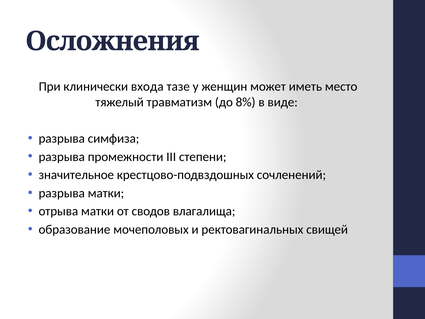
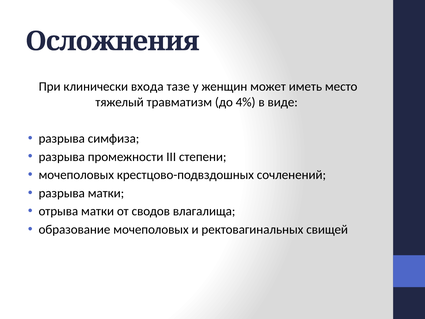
8%: 8% -> 4% (246, 102)
значительное: значительное -> мочеполовых (76, 175)
